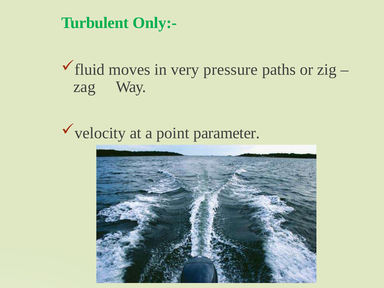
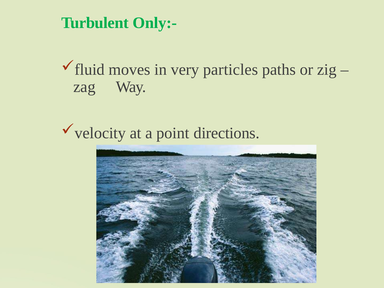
pressure: pressure -> particles (231, 70)
parameter: parameter -> directions (227, 133)
